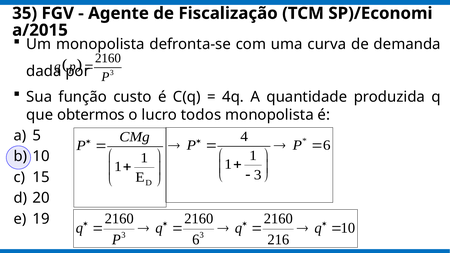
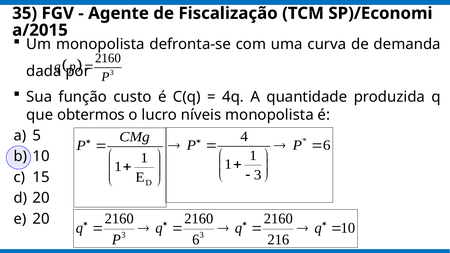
todos: todos -> níveis (201, 115)
19: 19 -> 20 (41, 219)
